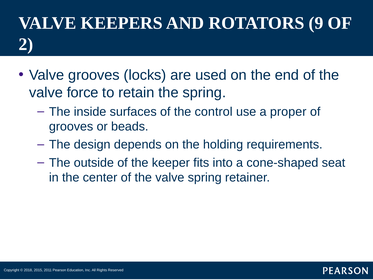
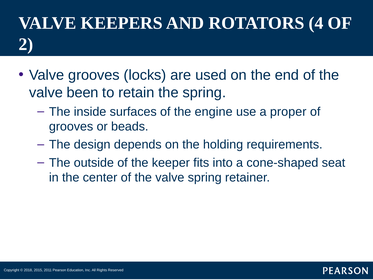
9: 9 -> 4 (316, 23)
force: force -> been (83, 92)
control: control -> engine (214, 112)
